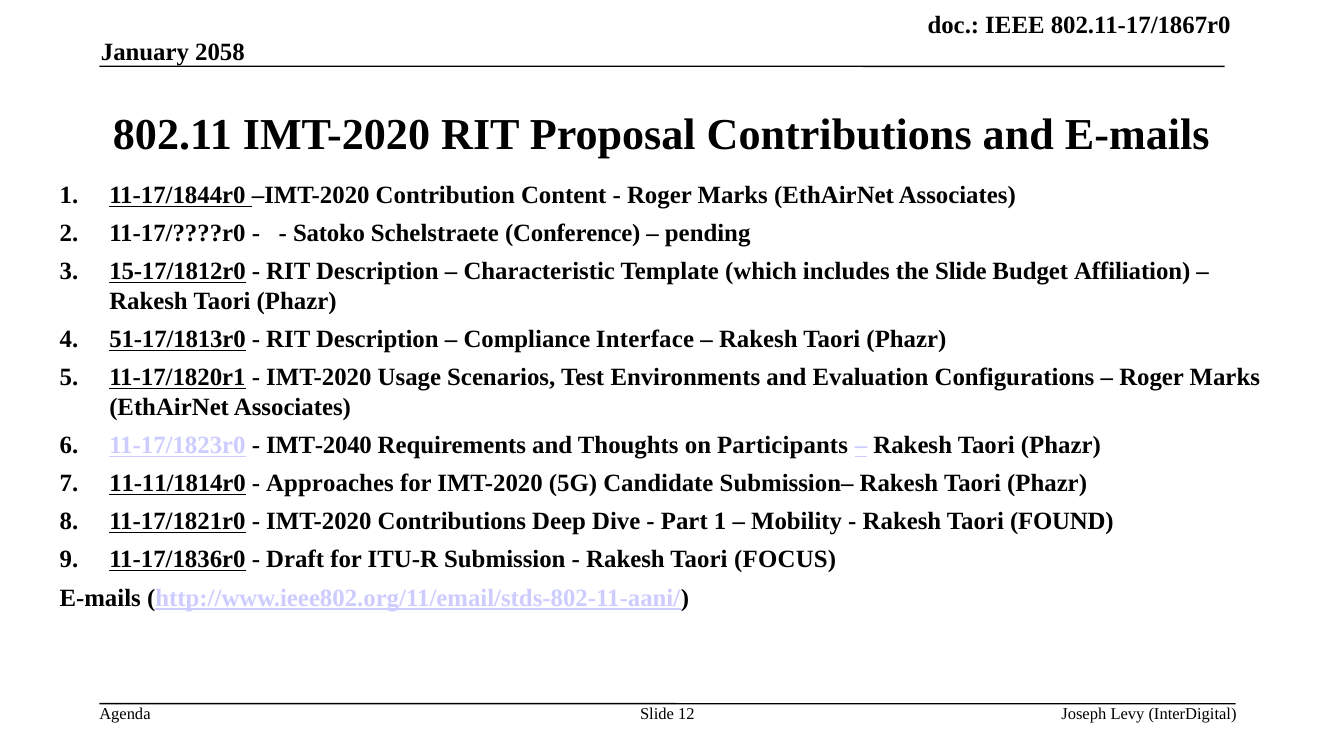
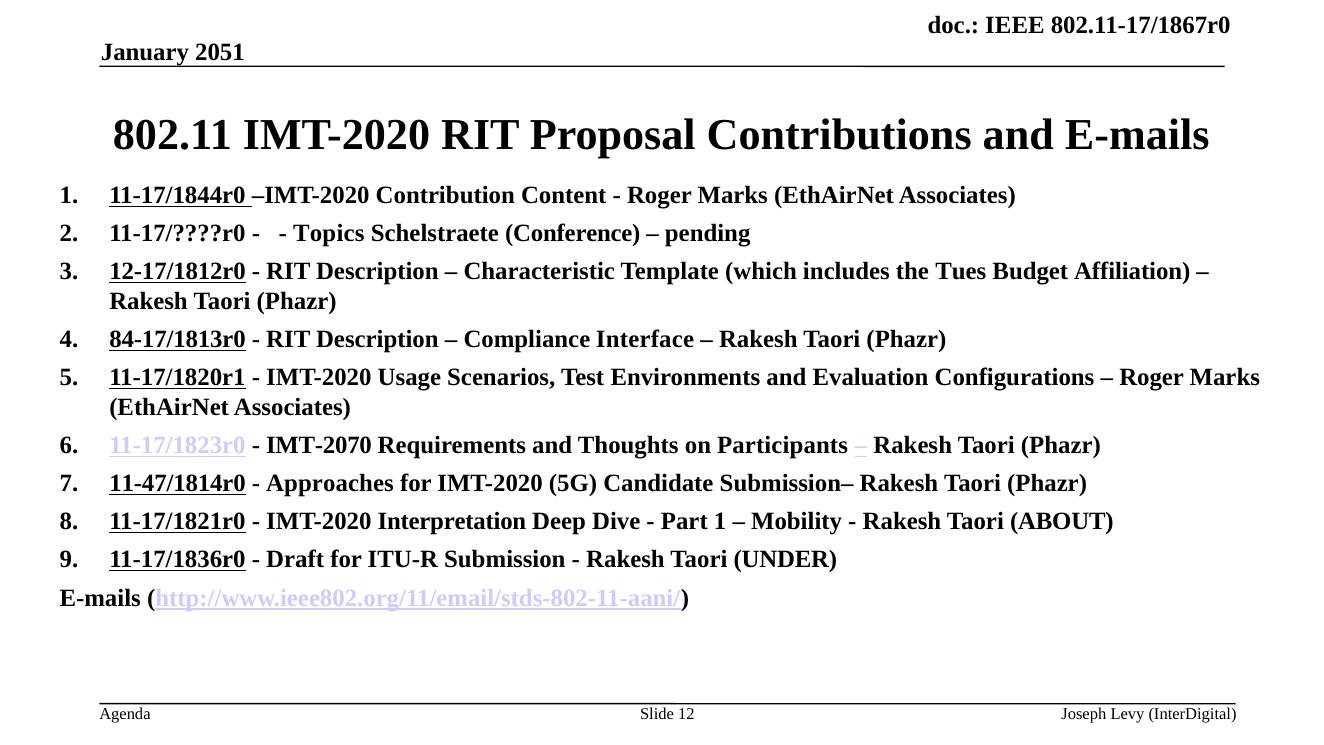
2058: 2058 -> 2051 (220, 53)
Satoko: Satoko -> Topics (329, 233)
15-17/1812r0: 15-17/1812r0 -> 12-17/1812r0 (177, 272)
the Slide: Slide -> Tues (961, 272)
51-17/1813r0: 51-17/1813r0 -> 84-17/1813r0 (177, 339)
IMT-2040: IMT-2040 -> IMT-2070 (319, 445)
11-11/1814r0: 11-11/1814r0 -> 11-47/1814r0 (177, 483)
IMT-2020 Contributions: Contributions -> Interpretation (452, 522)
FOUND: FOUND -> ABOUT (1062, 522)
FOCUS: FOCUS -> UNDER (785, 560)
